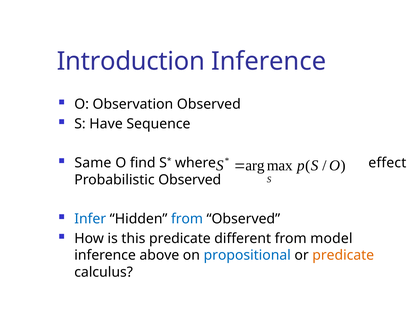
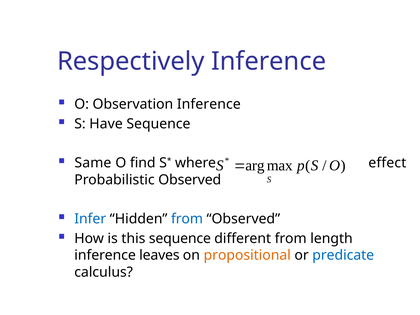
Introduction: Introduction -> Respectively (131, 61)
Observation Observed: Observed -> Inference (209, 104)
this predicate: predicate -> sequence (180, 239)
model: model -> length (331, 239)
above: above -> leaves (159, 255)
propositional colour: blue -> orange (247, 255)
predicate colour: orange -> blue (343, 255)
